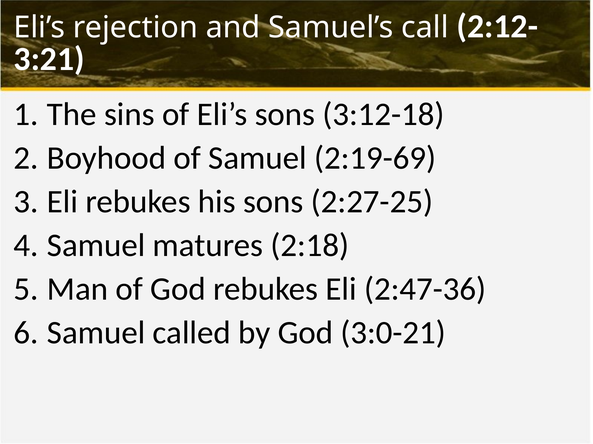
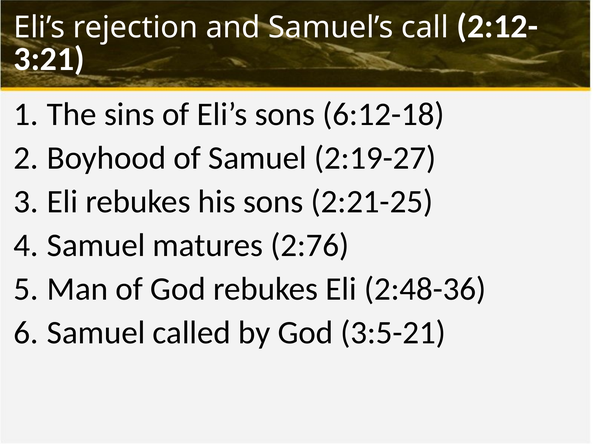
3:12-18: 3:12-18 -> 6:12-18 (384, 114)
2:19-69: 2:19-69 -> 2:19-27 (375, 158)
2:27-25: 2:27-25 -> 2:21-25 (372, 202)
2:18: 2:18 -> 2:76 (310, 246)
2:47-36: 2:47-36 -> 2:48-36 (425, 290)
3:0-21: 3:0-21 -> 3:5-21 (393, 333)
